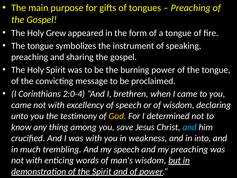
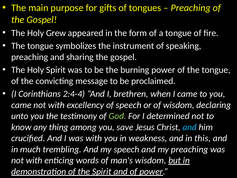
2:0-4: 2:0-4 -> 2:4-4 (74, 94)
God colour: yellow -> light green (117, 116)
into: into -> this (203, 138)
